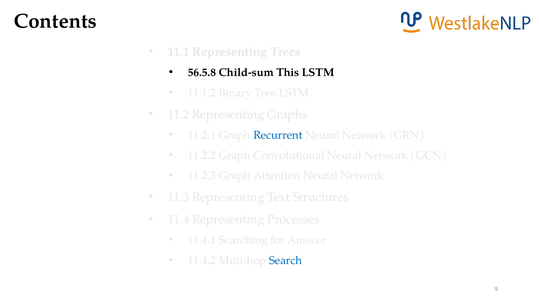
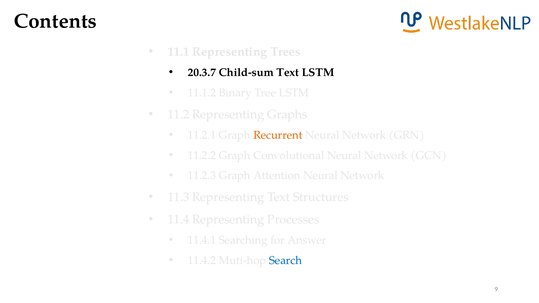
56.5.8: 56.5.8 -> 20.3.7 (202, 73)
Child-sum This: This -> Text (288, 73)
Recurrent colour: blue -> orange (278, 135)
